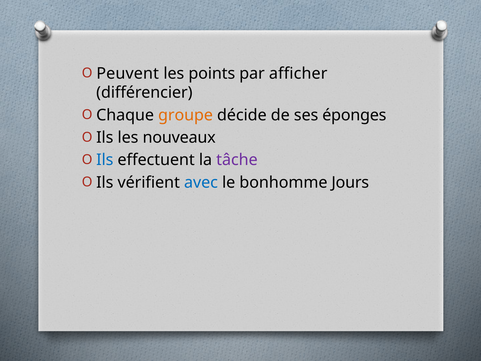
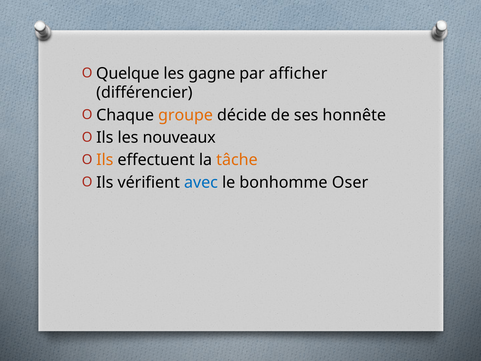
Peuvent: Peuvent -> Quelque (128, 73)
points: points -> gagne (212, 73)
éponges: éponges -> honnête (354, 115)
Ils colour: blue -> orange (105, 160)
tâche colour: purple -> orange (237, 160)
Jours: Jours -> Oser (350, 182)
